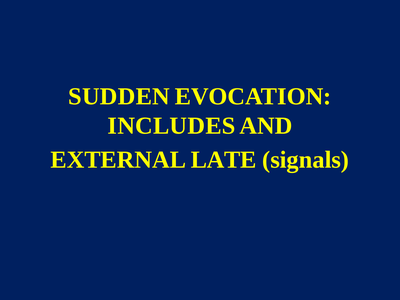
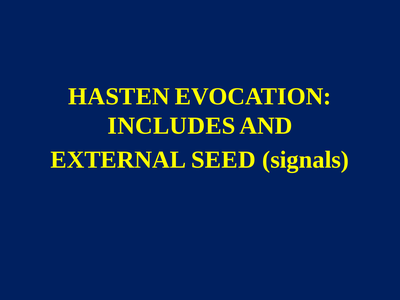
SUDDEN: SUDDEN -> HASTEN (119, 96)
LATE: LATE -> SEED (223, 160)
